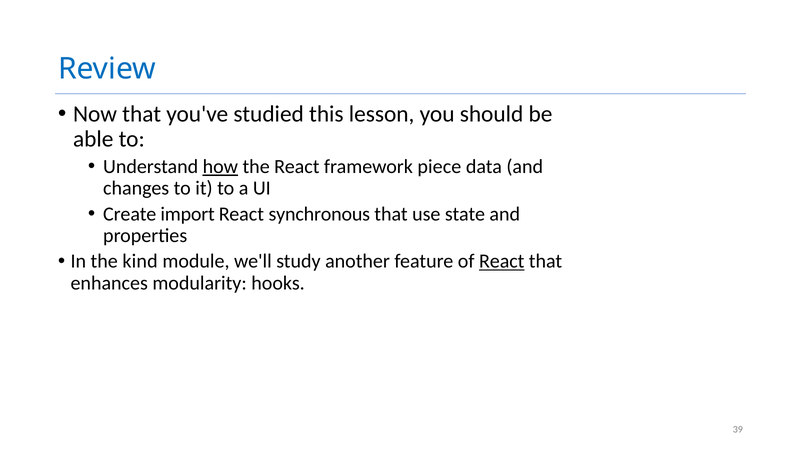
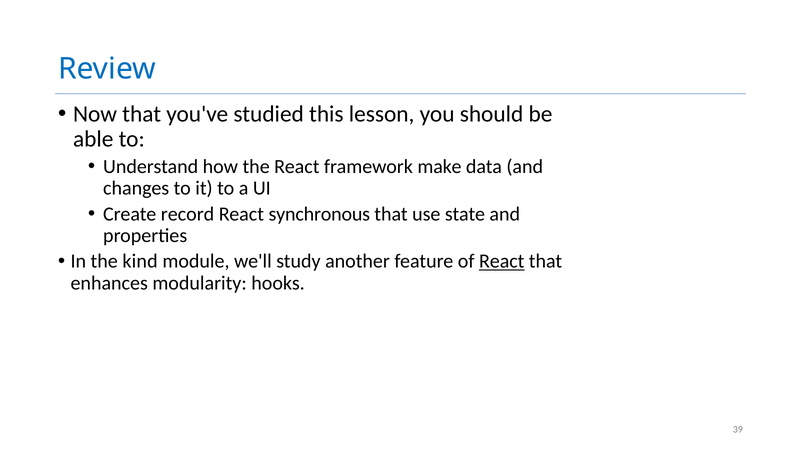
how underline: present -> none (220, 167)
piece: piece -> make (440, 167)
import: import -> record (188, 214)
